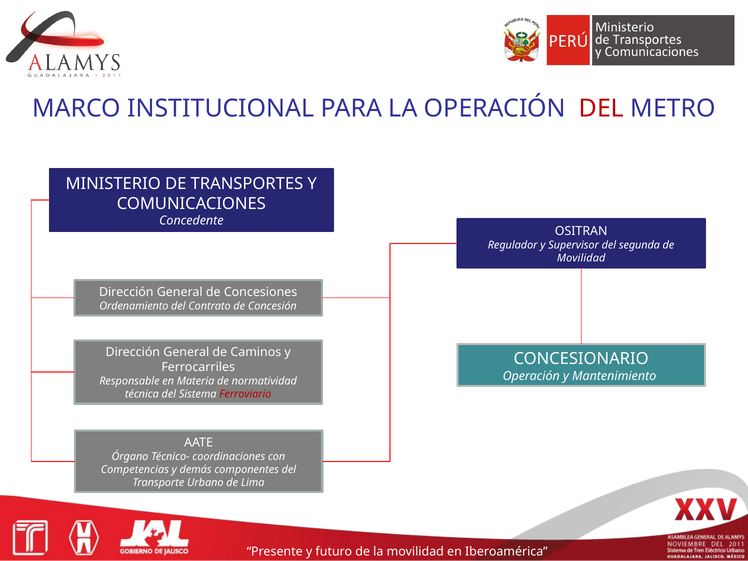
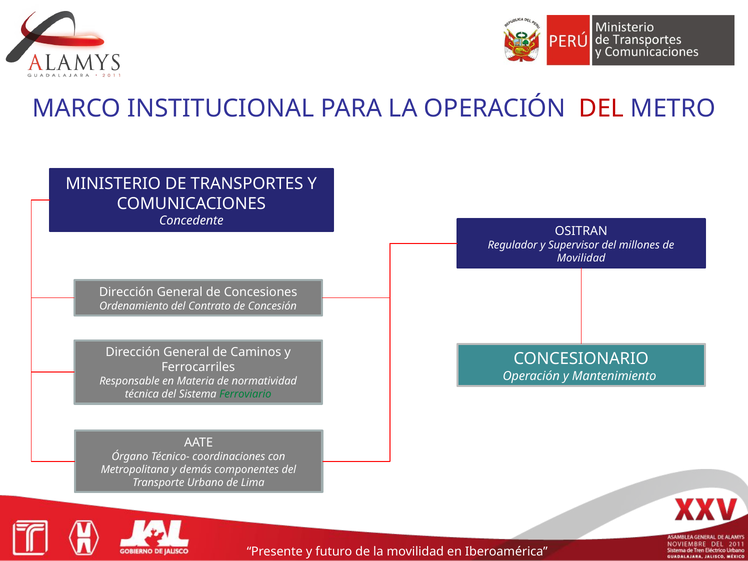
segunda: segunda -> millones (639, 245)
Ferroviario colour: red -> green (245, 394)
Competencias: Competencias -> Metropolitana (135, 470)
